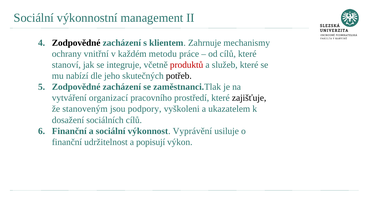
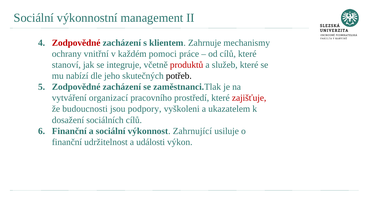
Zodpovědné colour: black -> red (76, 43)
metodu: metodu -> pomoci (163, 54)
zajišťuje colour: black -> red (249, 98)
stanoveným: stanoveným -> budoucnosti (85, 109)
Vyprávění: Vyprávění -> Zahrnující (192, 131)
popisují: popisují -> události (151, 142)
